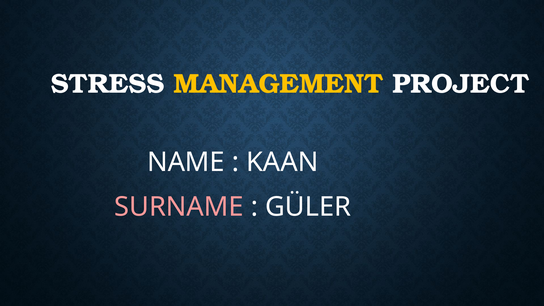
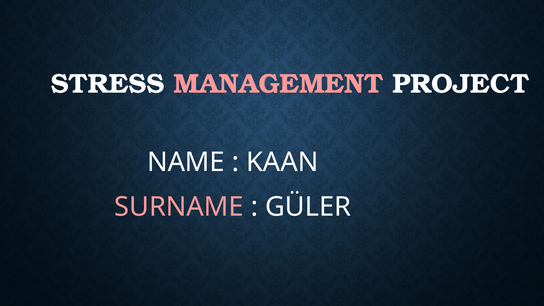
MANAGEMENT colour: yellow -> pink (278, 84)
